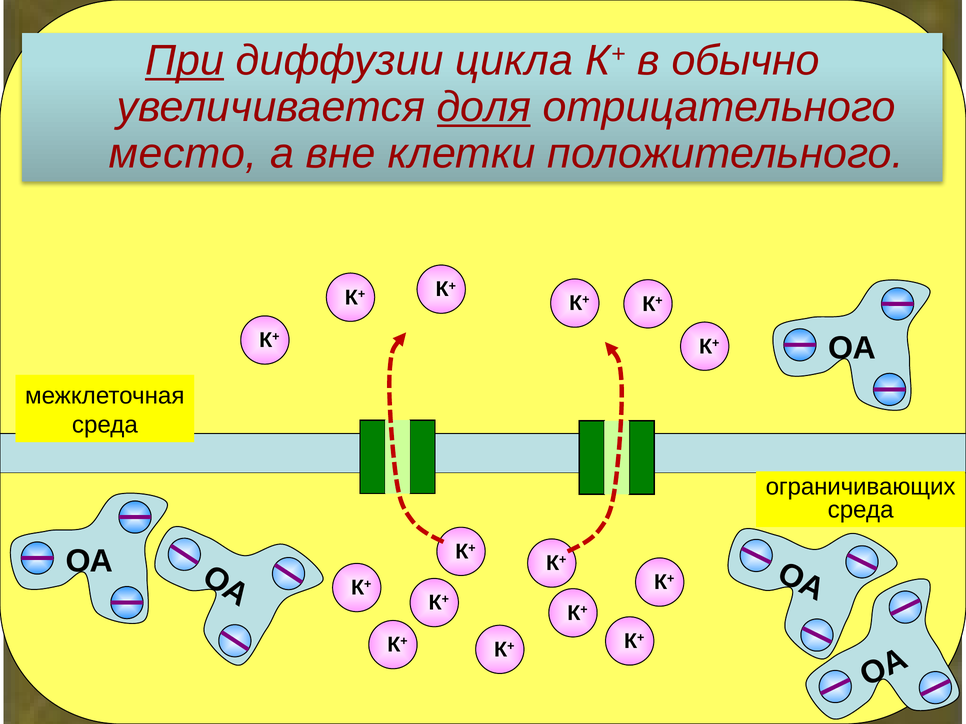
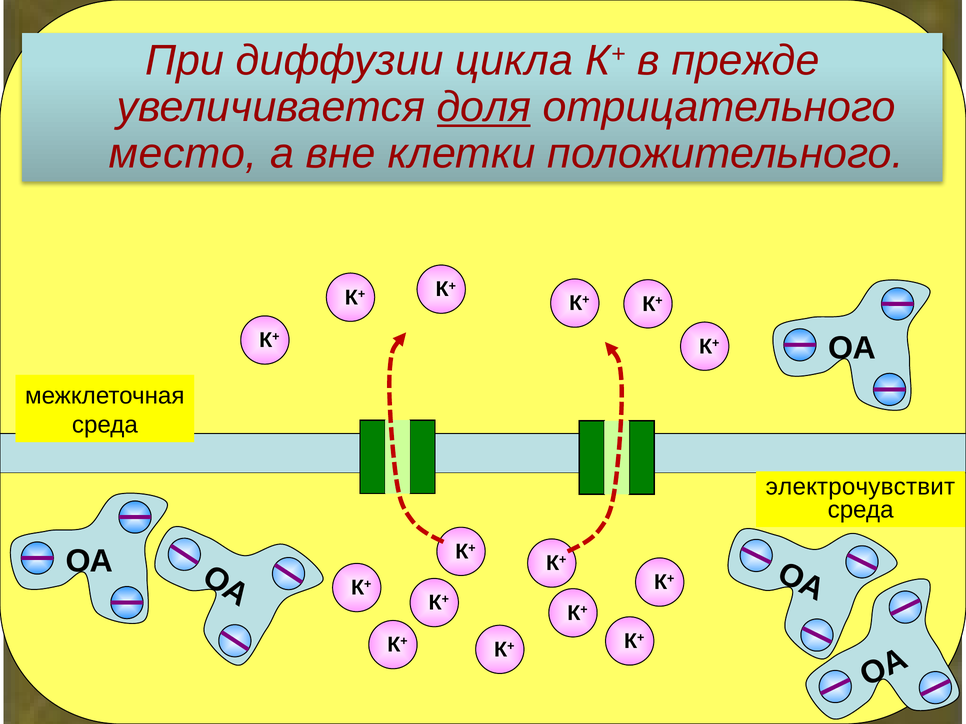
При underline: present -> none (185, 61)
обычно: обычно -> прежде (745, 61)
ограничивающих: ограничивающих -> электрочувствит (860, 487)
